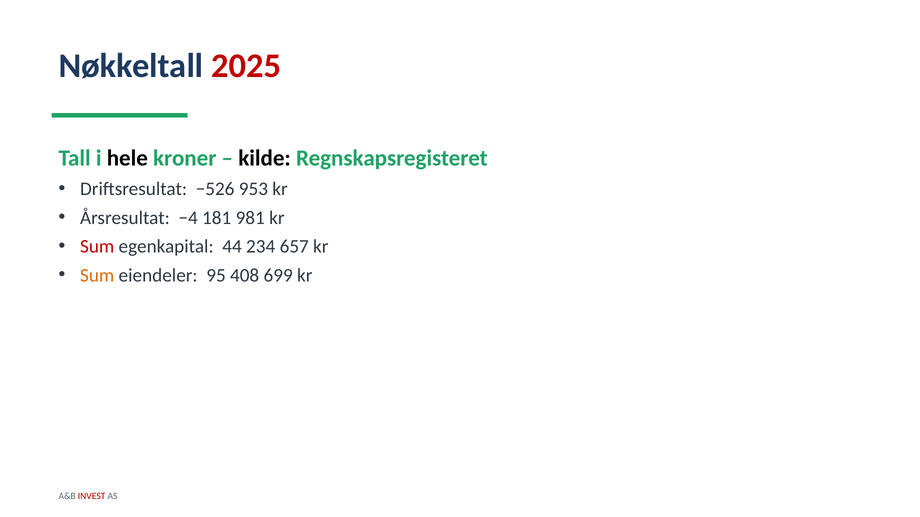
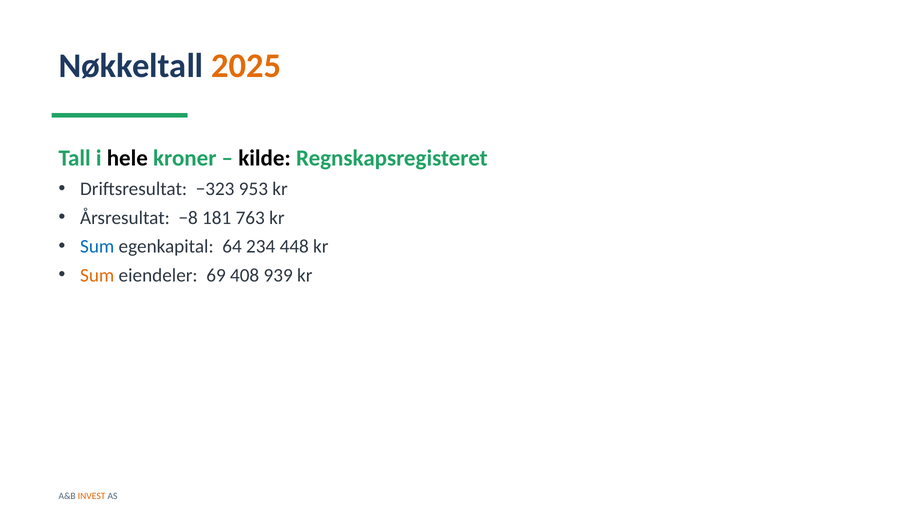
2025 colour: red -> orange (246, 66)
−526: −526 -> −323 (215, 189)
−4: −4 -> −8 (188, 218)
981: 981 -> 763 (250, 218)
Sum colour: red -> blue (97, 247)
44: 44 -> 64 (232, 247)
657: 657 -> 448 (294, 247)
95: 95 -> 69 (216, 275)
699: 699 -> 939 (278, 275)
INVEST colour: red -> orange (92, 497)
